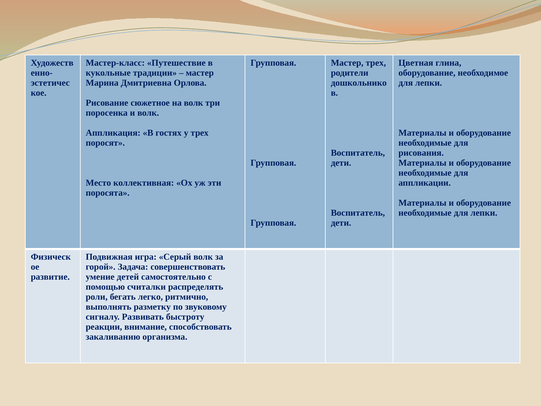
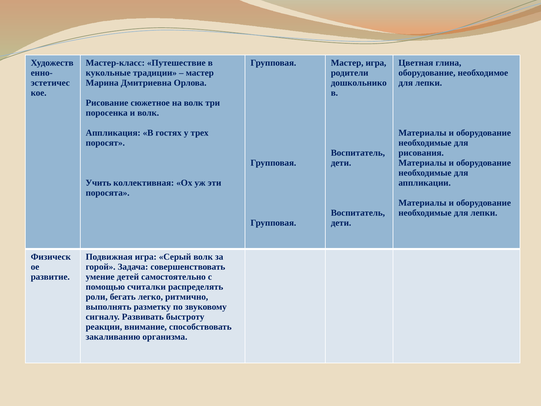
Мастер трех: трех -> игра (376, 63)
Место: Место -> Учить (98, 183)
